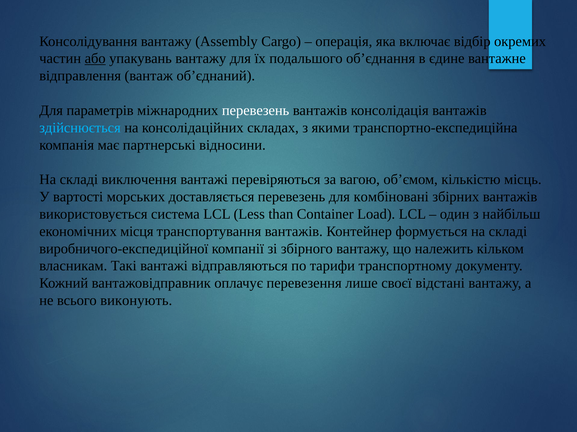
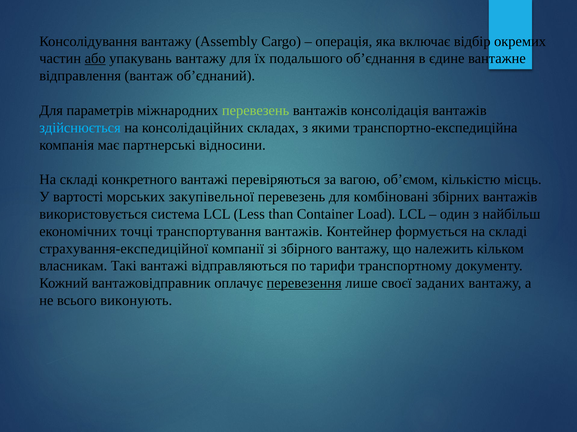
перевезень colour: white -> light green (256, 111)
виключення: виключення -> конкретного (139, 180)
доставляється: доставляється -> закупівельної (211, 197)
місця: місця -> точці (137, 232)
виробничого-експедиційної: виробничого-експедиційної -> страхування-експедиційної (124, 249)
перевезення underline: none -> present (304, 284)
відстані: відстані -> заданих (440, 284)
